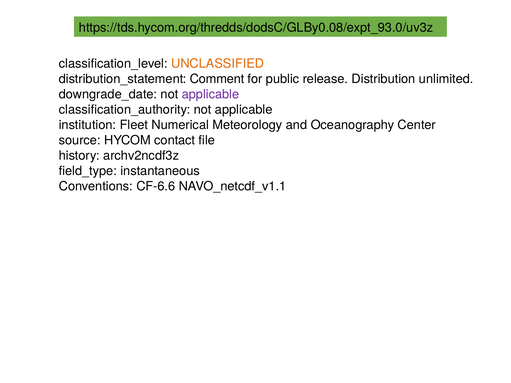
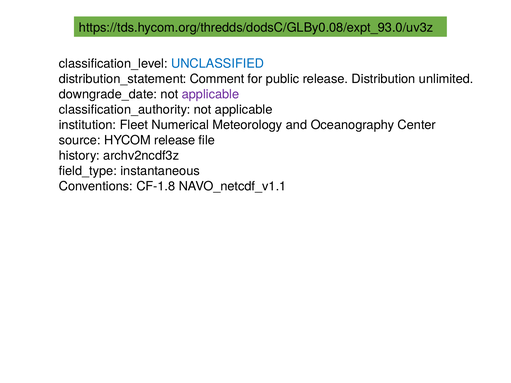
UNCLASSIFIED colour: orange -> blue (218, 64)
HYCOM contact: contact -> release (175, 140)
CF-6.6: CF-6.6 -> CF-1.8 (156, 186)
